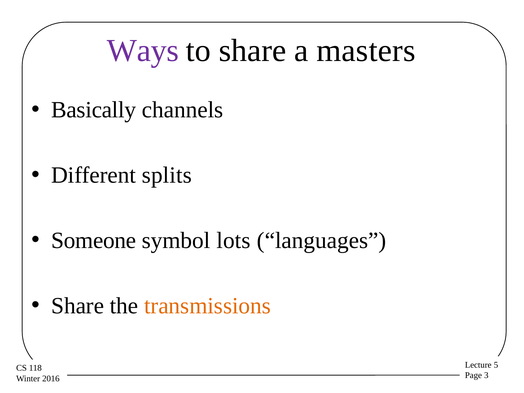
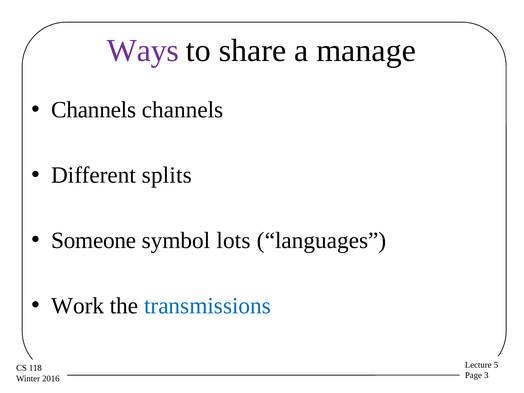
masters: masters -> manage (366, 51)
Basically: Basically -> Channels (94, 110)
Share: Share -> Work (78, 306)
transmissions colour: orange -> blue (208, 306)
